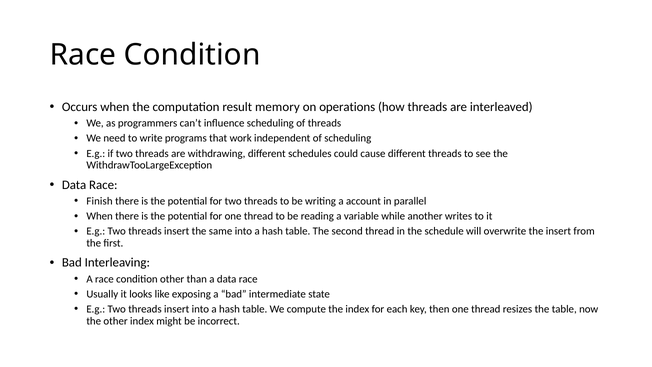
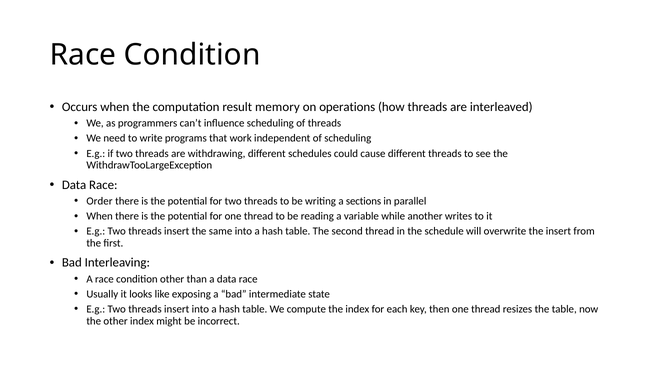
Finish: Finish -> Order (100, 201)
account: account -> sections (364, 201)
